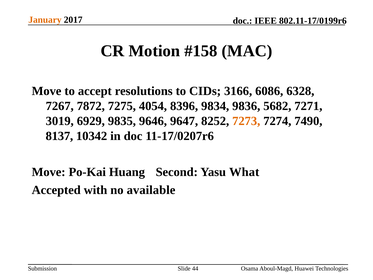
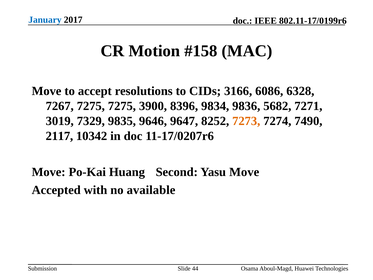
January colour: orange -> blue (45, 20)
7267 7872: 7872 -> 7275 (91, 106)
4054: 4054 -> 3900 (153, 106)
6929: 6929 -> 7329 (91, 121)
8137: 8137 -> 2117 (59, 136)
Yasu What: What -> Move (244, 172)
